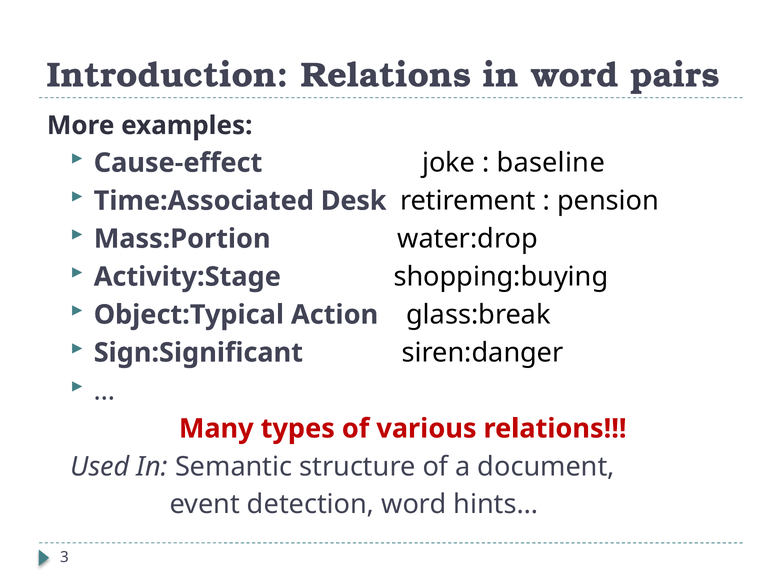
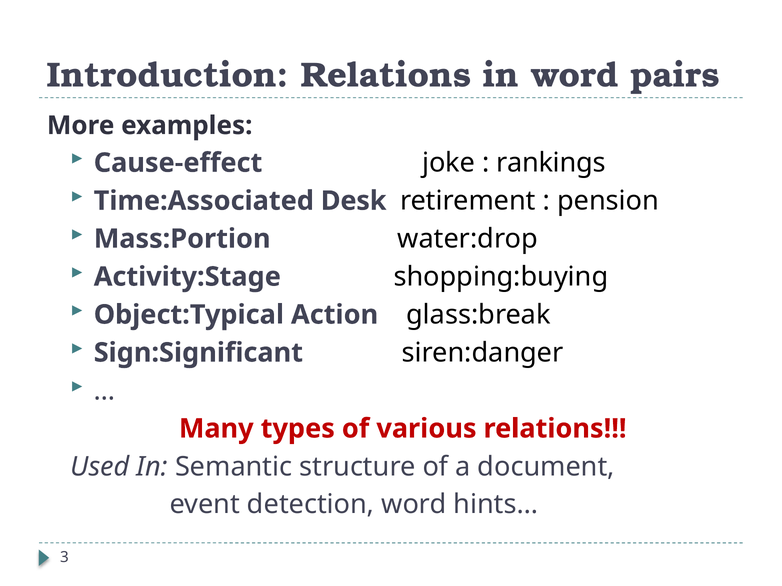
baseline: baseline -> rankings (551, 163)
